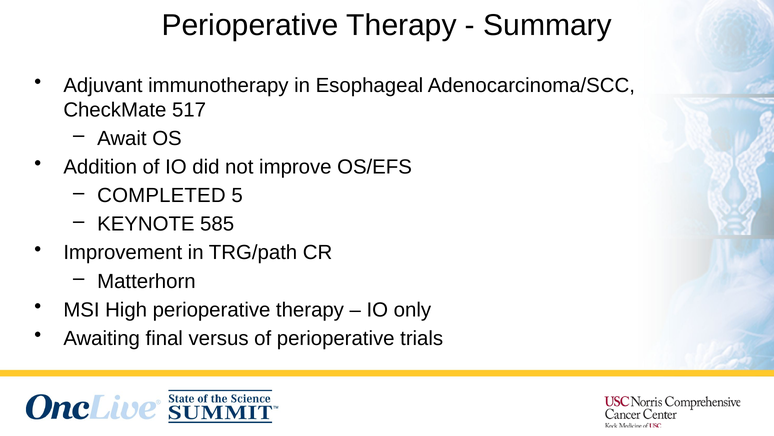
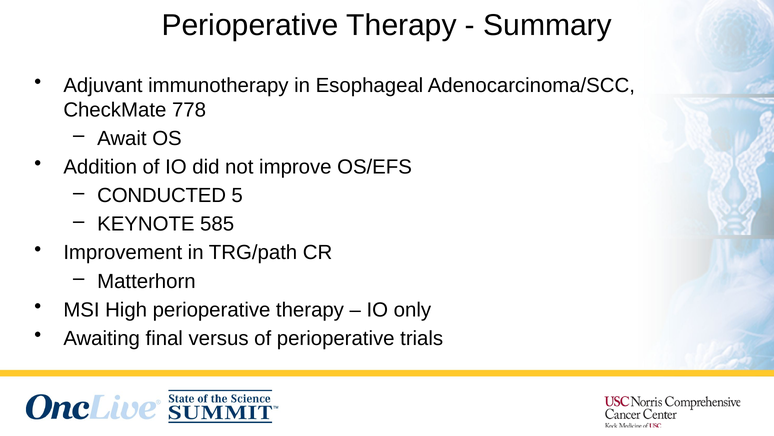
517: 517 -> 778 (189, 110)
COMPLETED: COMPLETED -> CONDUCTED (162, 196)
